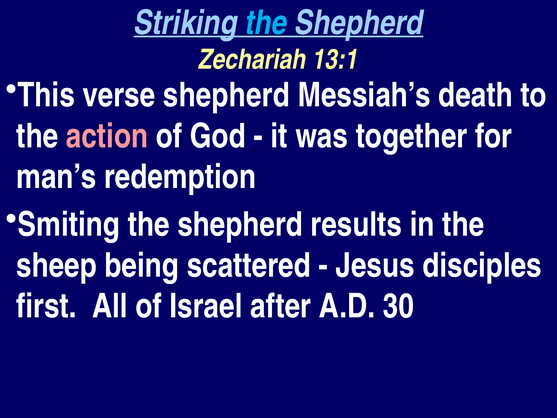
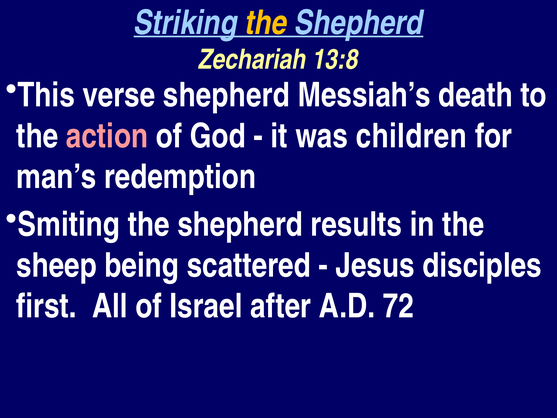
the colour: light blue -> yellow (266, 23)
13:1: 13:1 -> 13:8 (335, 59)
together: together -> children (411, 136)
30: 30 -> 72 (398, 306)
